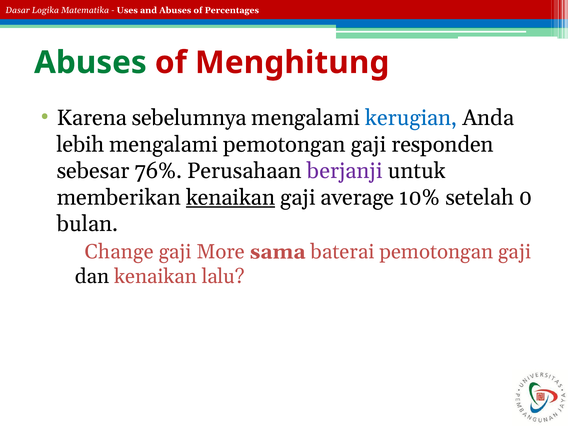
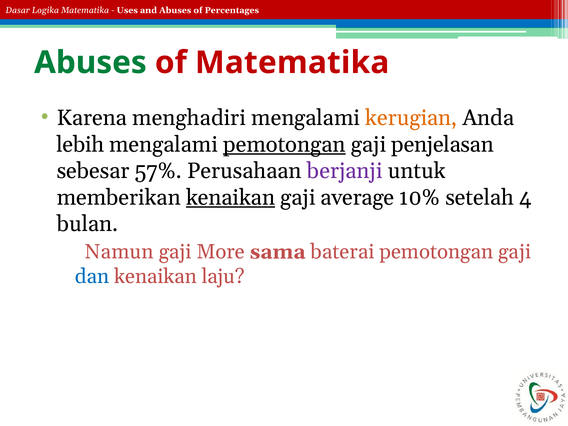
of Menghitung: Menghitung -> Matematika (292, 63)
sebelumnya: sebelumnya -> menghadiri (189, 118)
kerugian colour: blue -> orange (411, 118)
pemotongan underline: none -> present (284, 144)
responden: responden -> penjelasan (443, 144)
76%: 76% -> 57% (158, 171)
0: 0 -> 4 (526, 197)
Change: Change -> Namun (119, 252)
dan colour: black -> blue (92, 276)
lalu: lalu -> laju (223, 276)
